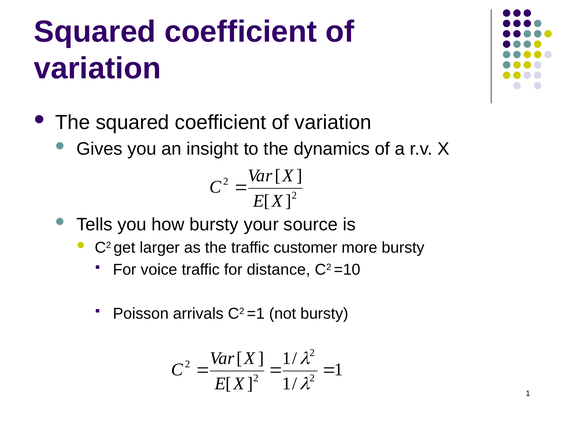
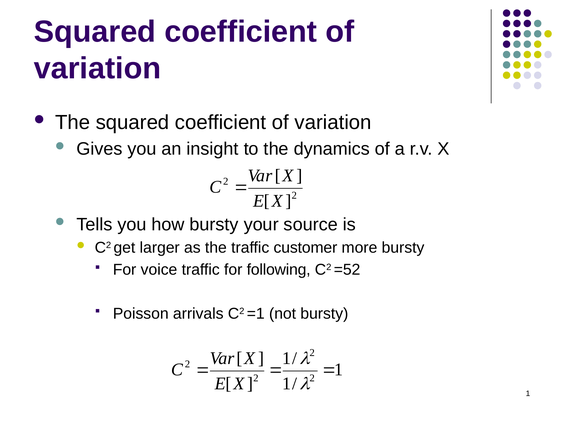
distance: distance -> following (279, 270)
=10: =10 -> =52 (347, 270)
